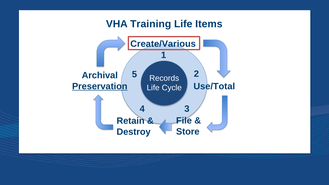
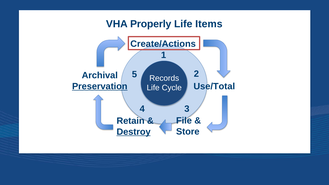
Training: Training -> Properly (151, 24)
Create/Various: Create/Various -> Create/Actions (163, 44)
Destroy underline: none -> present (134, 132)
